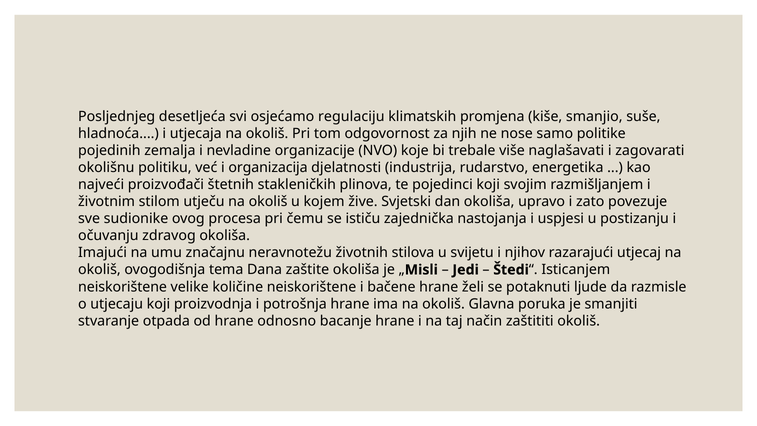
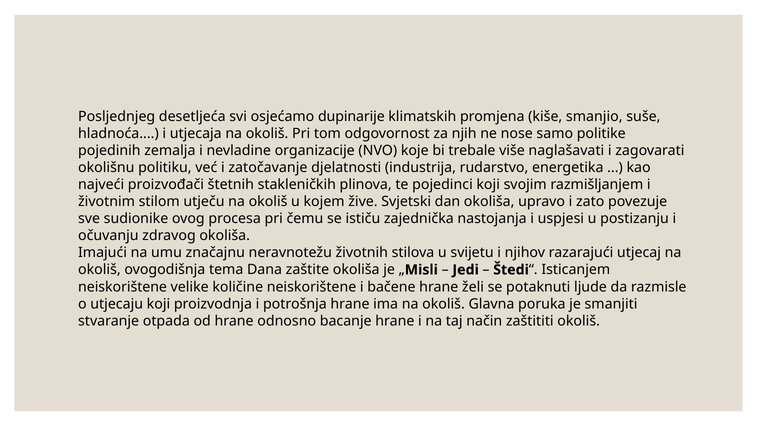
regulaciju: regulaciju -> dupinarije (351, 116)
organizacija: organizacija -> zatočavanje (268, 167)
